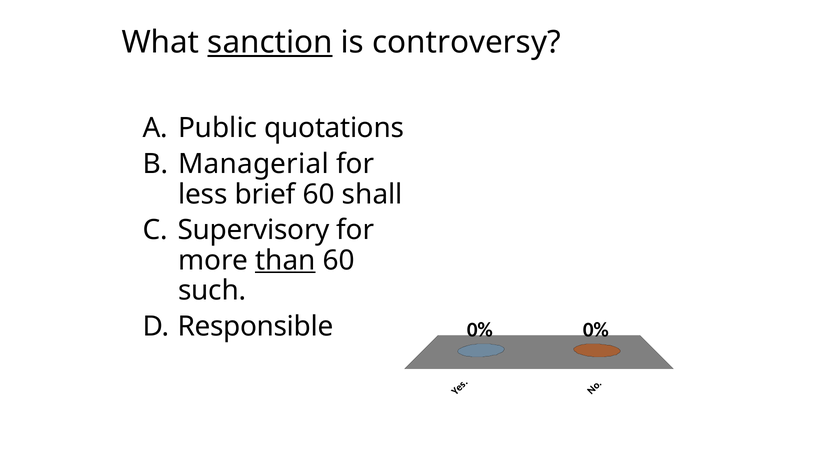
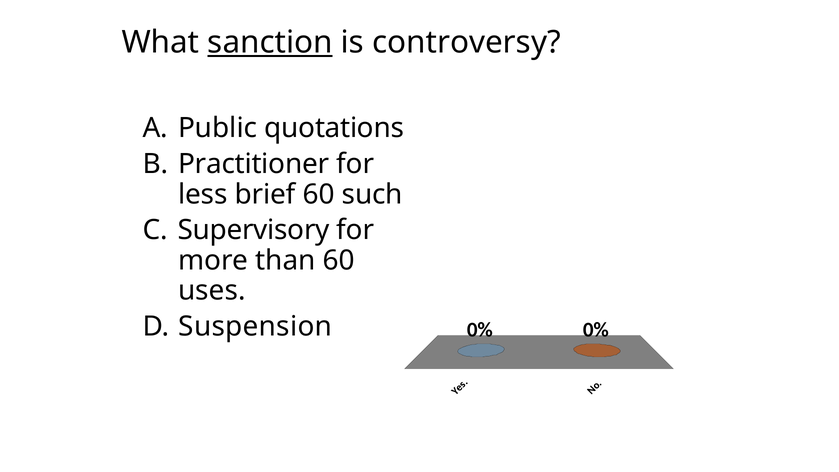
Managerial: Managerial -> Practitioner (254, 164)
shall: shall -> such (372, 194)
than underline: present -> none (285, 260)
such: such -> uses (212, 291)
Responsible: Responsible -> Suspension (255, 326)
